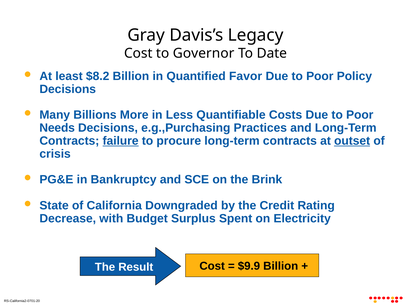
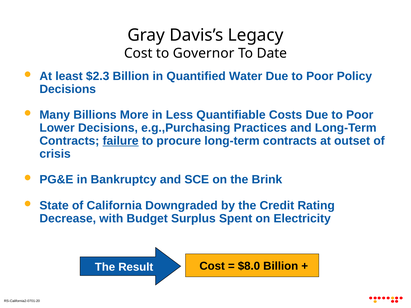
$8.2: $8.2 -> $2.3 (98, 76)
Favor: Favor -> Water (246, 76)
Needs: Needs -> Lower (57, 128)
outset underline: present -> none (352, 141)
$9.9: $9.9 -> $8.0 (249, 266)
